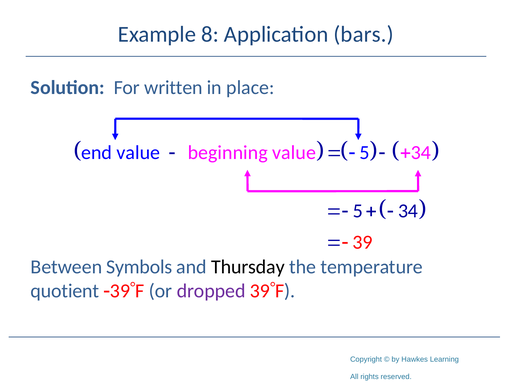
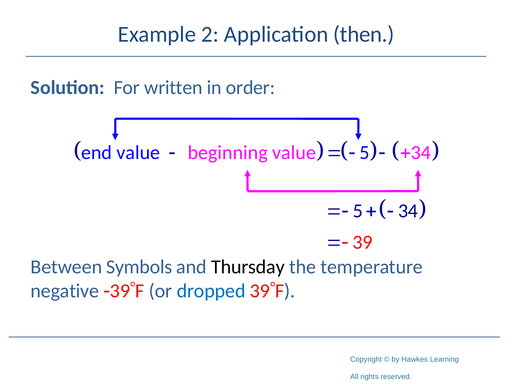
8: 8 -> 2 (210, 34)
bars: bars -> then (364, 34)
place: place -> order (251, 88)
quotient: quotient -> negative (65, 291)
dropped colour: purple -> blue (211, 291)
